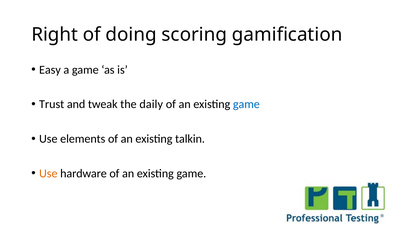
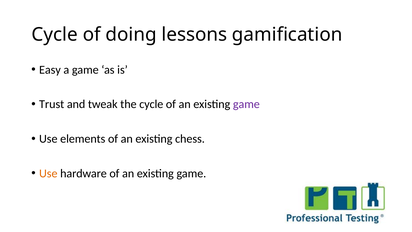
Right: Right -> Cycle (55, 35)
scoring: scoring -> lessons (194, 35)
the daily: daily -> cycle (151, 104)
game colour: blue -> purple (246, 104)
talkin: talkin -> chess (190, 139)
